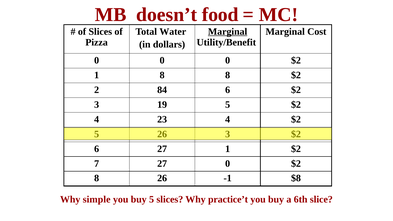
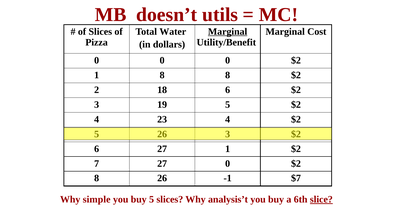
food: food -> utils (220, 15)
84: 84 -> 18 (162, 90)
$8: $8 -> $7 (296, 178)
practice’t: practice’t -> analysis’t (228, 199)
slice underline: none -> present (321, 199)
